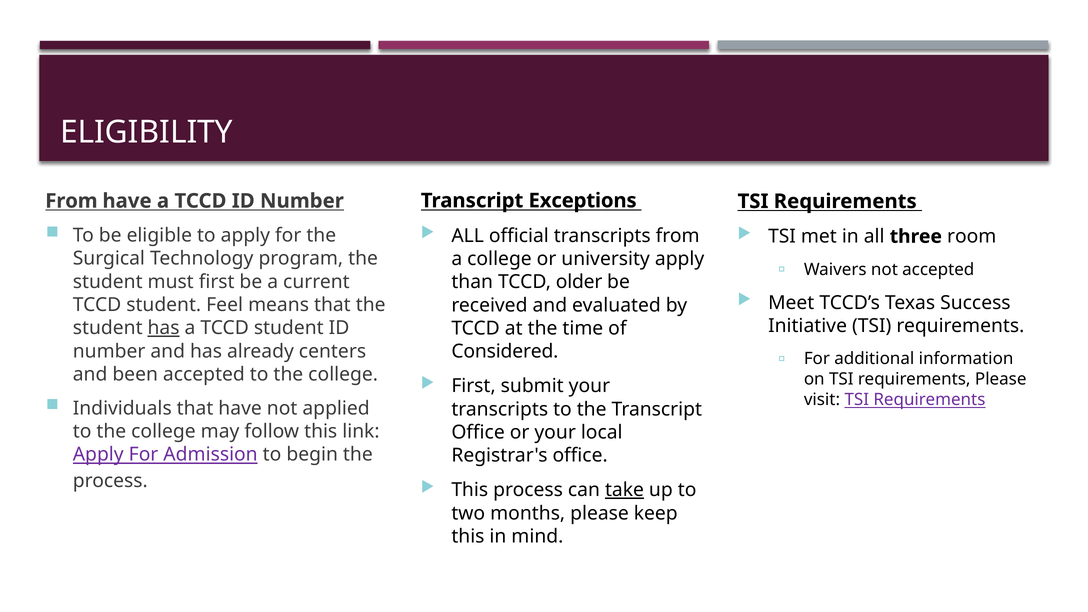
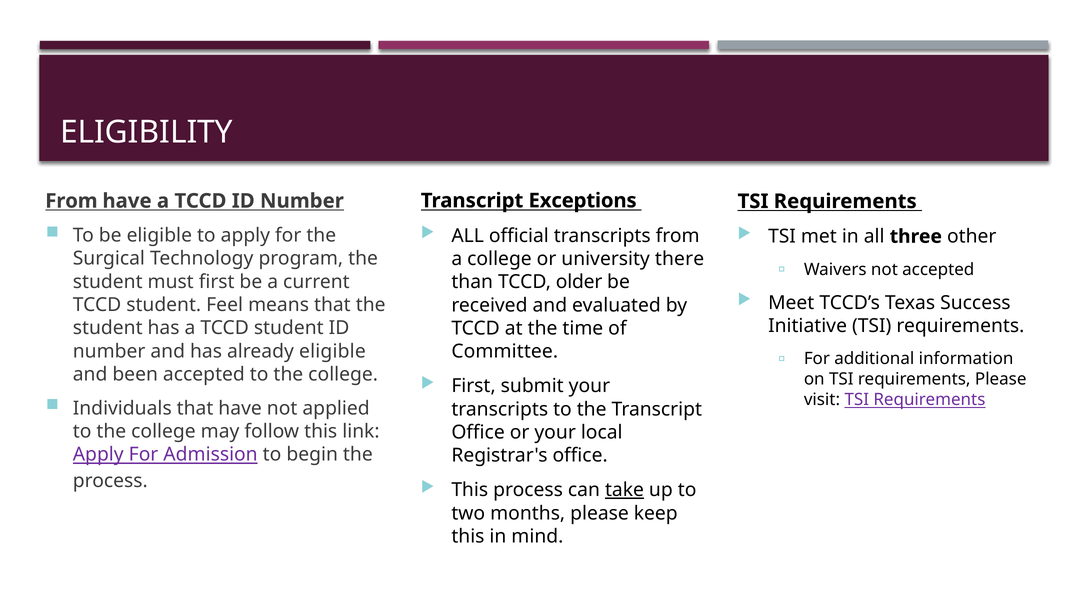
room: room -> other (972, 236)
university apply: apply -> there (680, 259)
has underline: present -> none (164, 328)
already centers: centers -> eligible (332, 351)
Considered: Considered -> Committee (505, 352)
